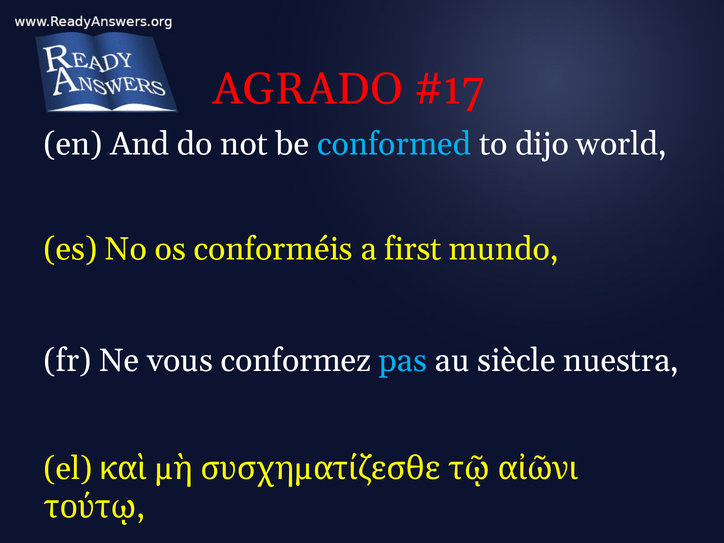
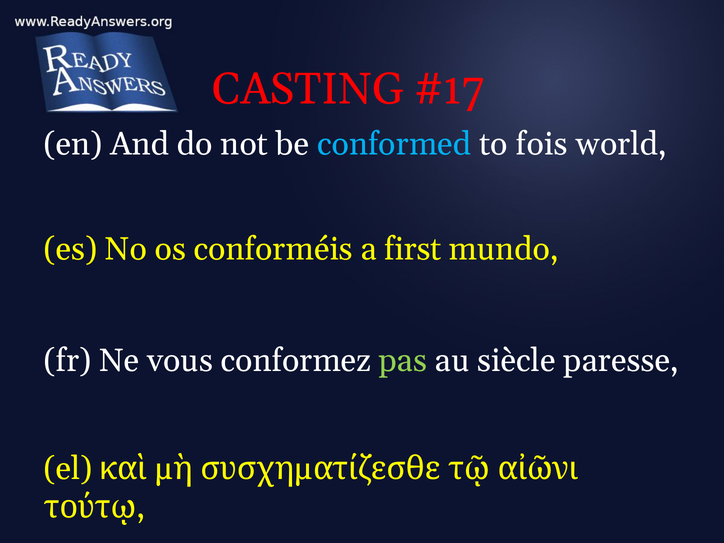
AGRADO: AGRADO -> CASTING (308, 89)
dijo: dijo -> fois (542, 144)
pas colour: light blue -> light green (403, 361)
nuestra: nuestra -> paresse (621, 361)
